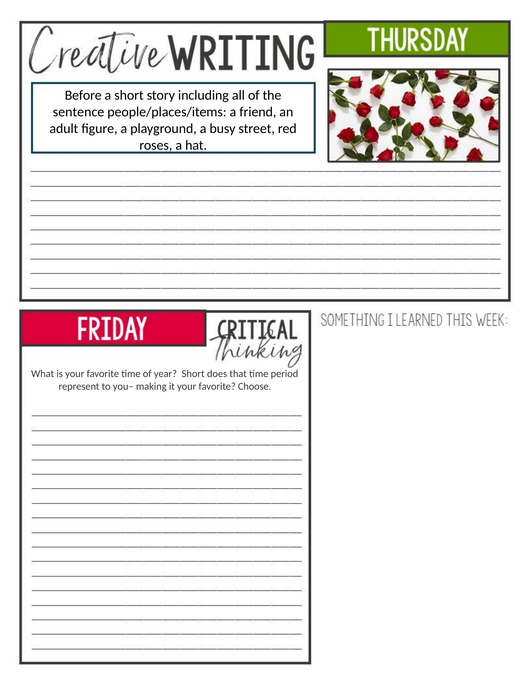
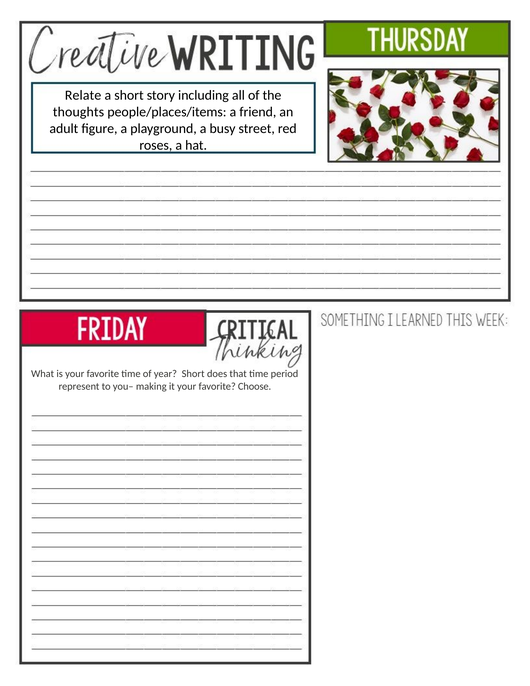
Before: Before -> Relate (83, 95)
sentence: sentence -> thoughts (79, 112)
